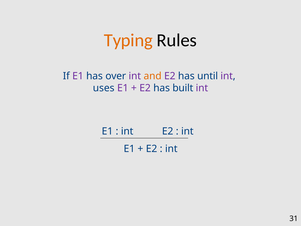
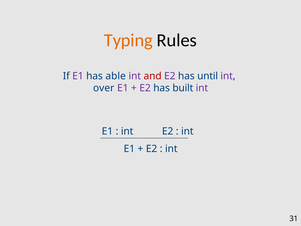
over: over -> able (116, 76)
and colour: orange -> red (153, 76)
uses: uses -> over (104, 88)
